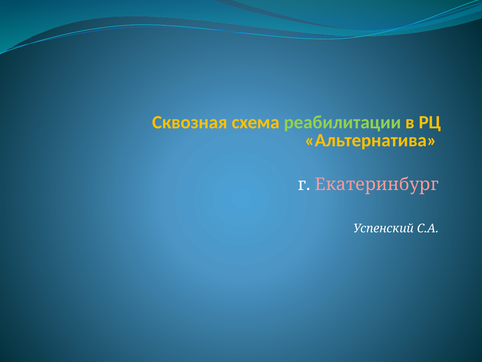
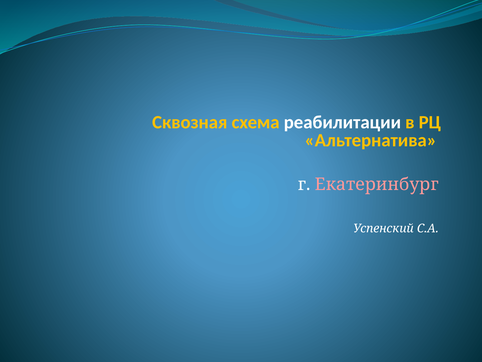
реабилитации colour: light green -> white (342, 122)
